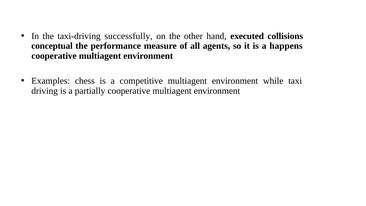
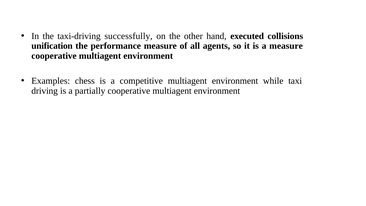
conceptual: conceptual -> unification (52, 46)
a happens: happens -> measure (286, 46)
